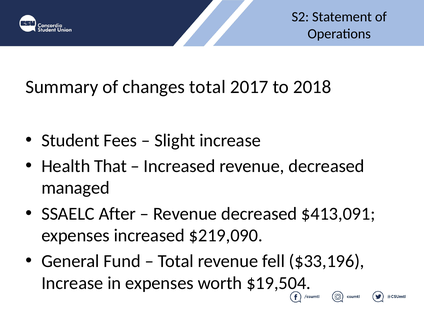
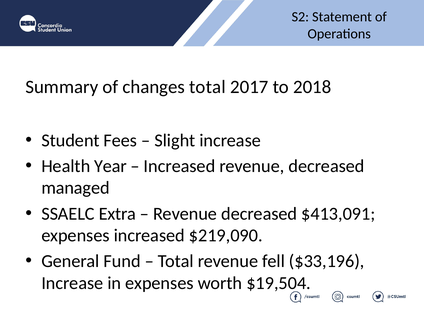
That: That -> Year (110, 166)
After: After -> Extra (117, 214)
